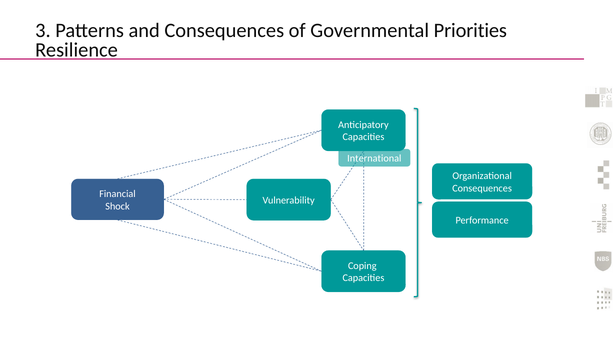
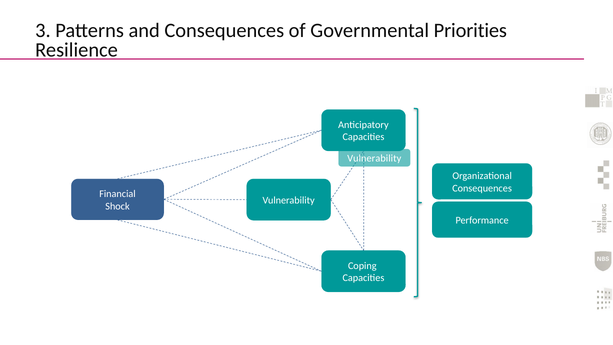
International: International -> Vulnerability (374, 158)
